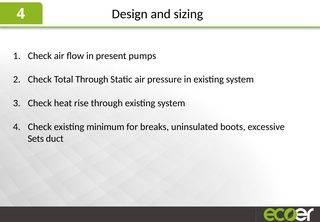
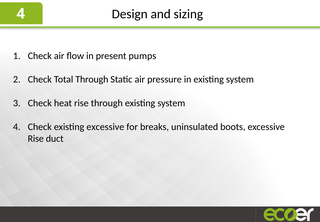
existing minimum: minimum -> excessive (105, 127)
Sets: Sets -> Rise (36, 138)
